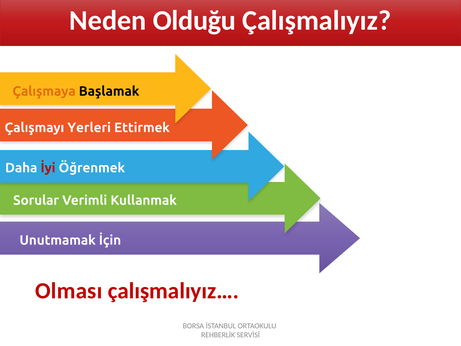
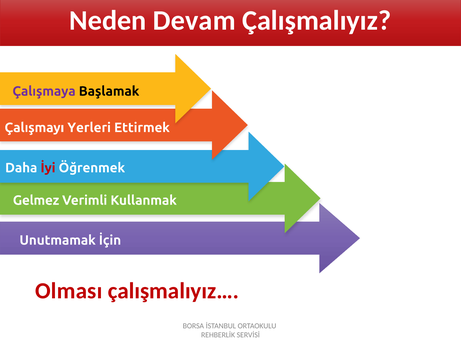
Olduğu: Olduğu -> Devam (194, 21)
Çalışmaya colour: orange -> purple (44, 91)
Sorular: Sorular -> Gelmez (36, 200)
